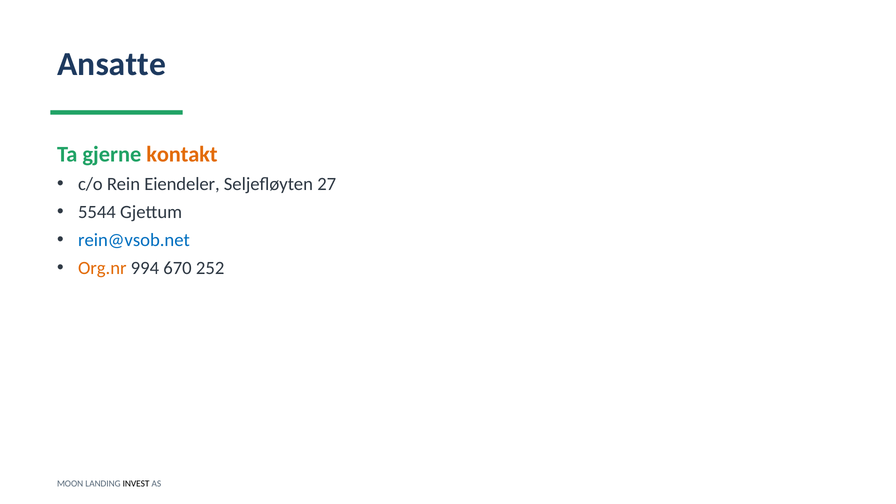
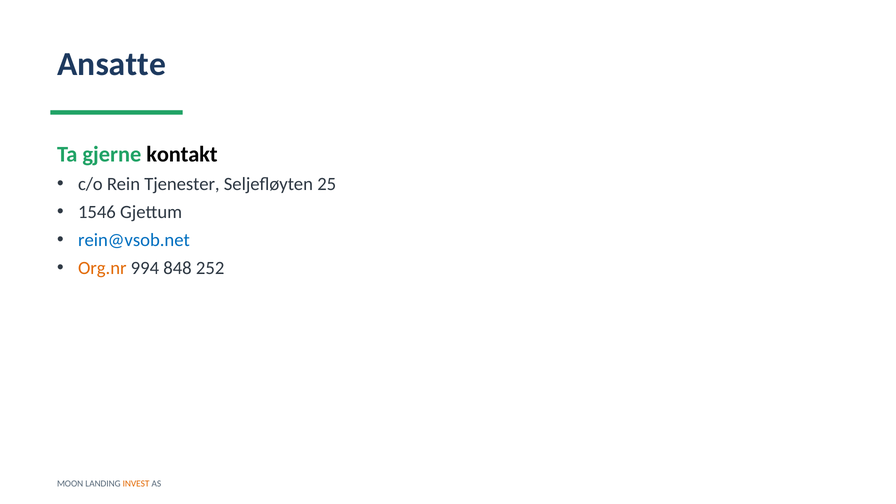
kontakt colour: orange -> black (182, 154)
Eiendeler: Eiendeler -> Tjenester (182, 184)
27: 27 -> 25 (327, 184)
5544: 5544 -> 1546 (97, 212)
670: 670 -> 848 (178, 268)
INVEST colour: black -> orange (136, 484)
